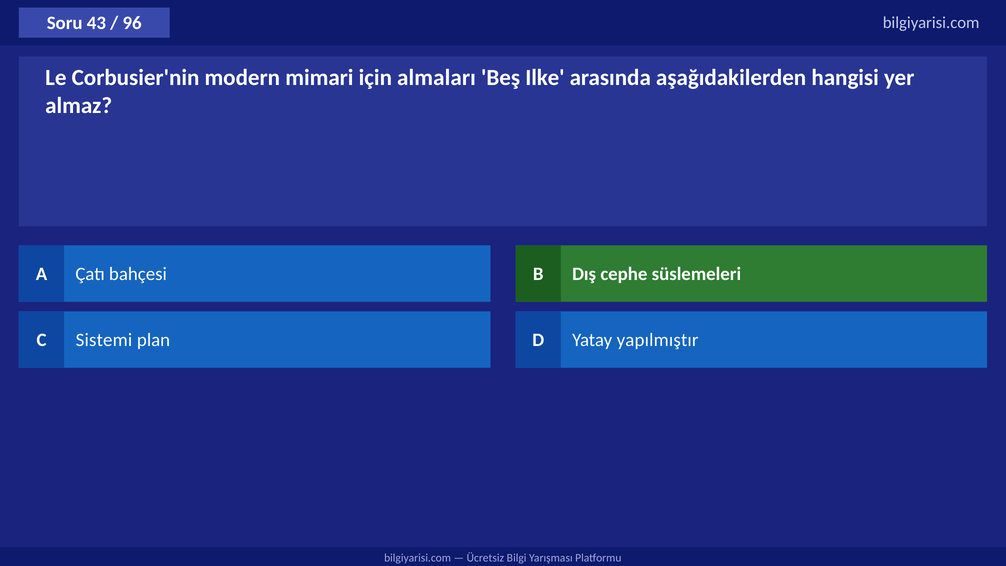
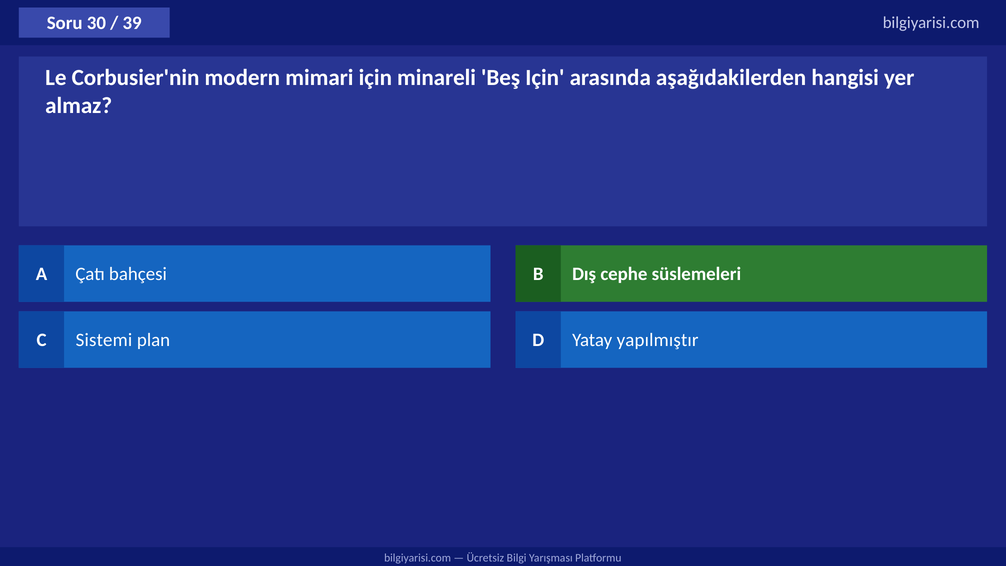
43: 43 -> 30 (96, 23)
96: 96 -> 39 (132, 23)
almaları: almaları -> minareli (437, 77)
Beş Ilke: Ilke -> Için (545, 77)
